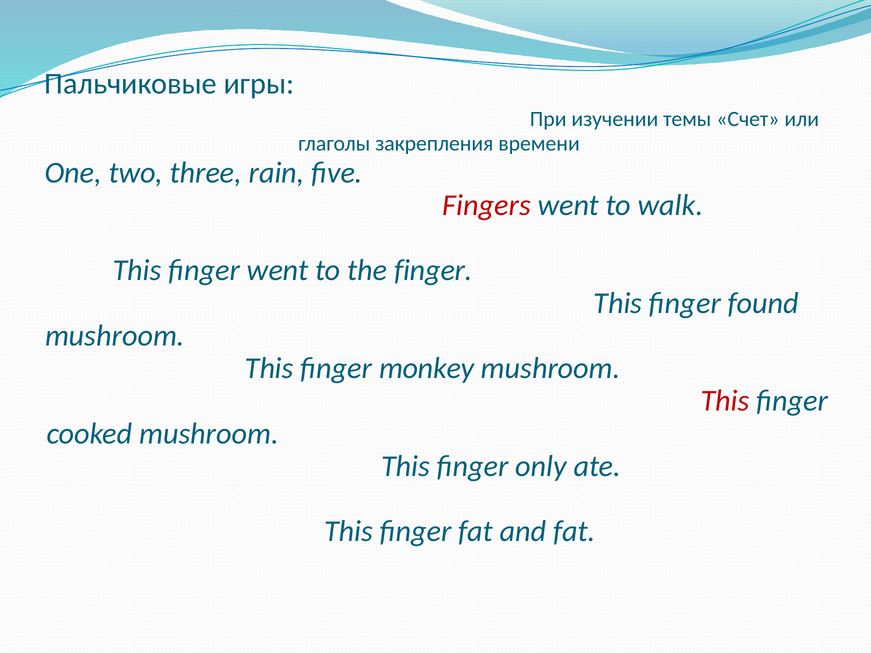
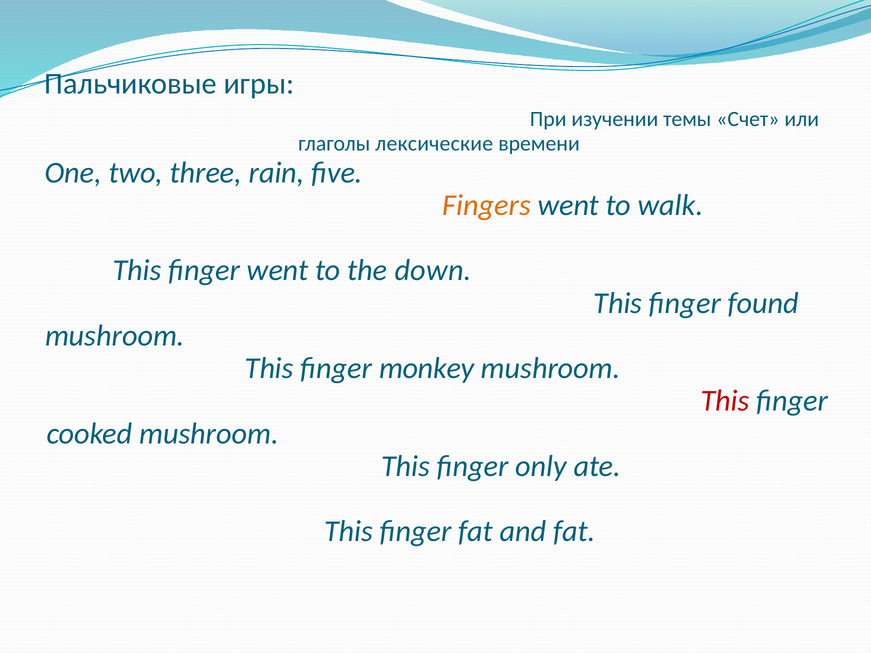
закрепления: закрепления -> лексические (434, 143)
Fingers colour: red -> orange (487, 205)
the finger: finger -> down (433, 271)
